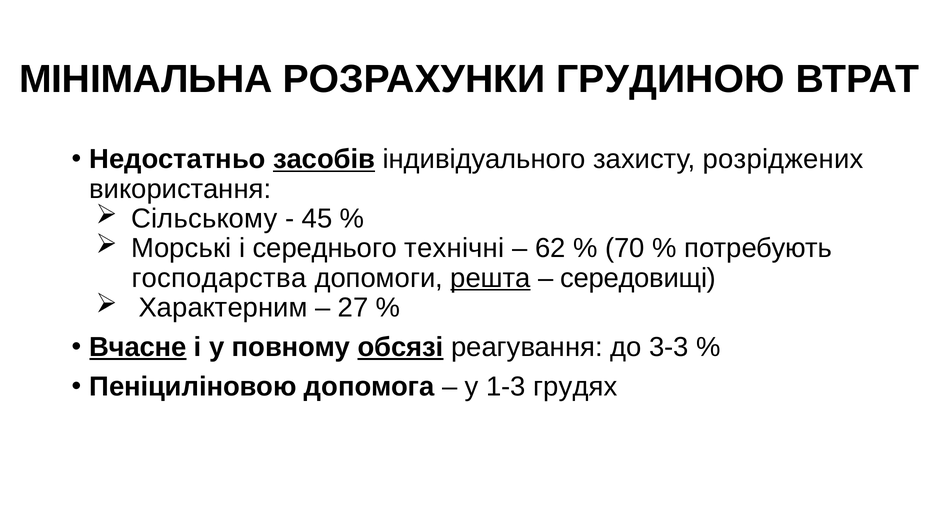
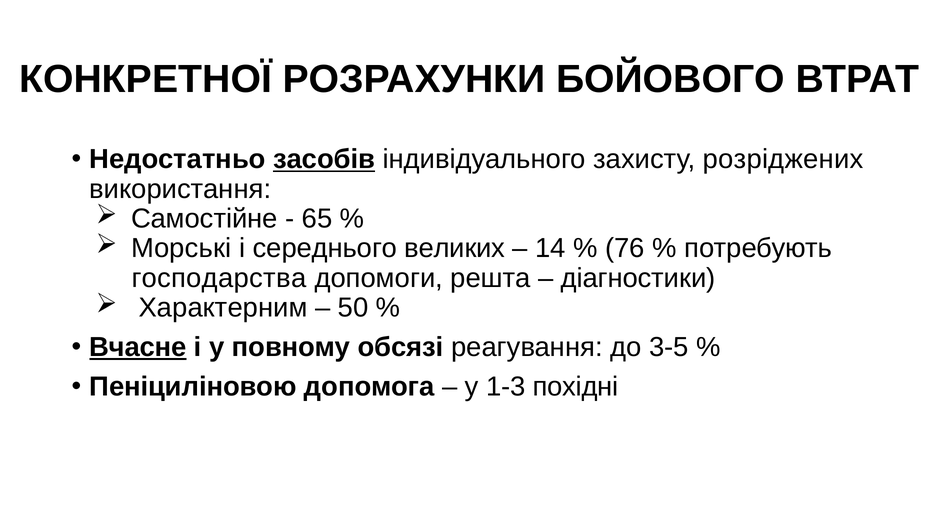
МІНІМАЛЬНА: МІНІМАЛЬНА -> КОНКРЕТНОЇ (146, 79)
ГРУДИНОЮ: ГРУДИНОЮ -> БОЙОВОГО (670, 79)
Сільському: Сільському -> Самостійне (204, 218)
45: 45 -> 65 (317, 218)
технічні: технічні -> великих (455, 248)
62: 62 -> 14 (550, 248)
70: 70 -> 76 (625, 248)
решта underline: present -> none (490, 278)
середовищі: середовищі -> діагностики (638, 278)
27: 27 -> 50 (353, 307)
обсязі underline: present -> none (401, 347)
3-3: 3-3 -> 3-5 (669, 347)
грудях: грудях -> похідні (576, 386)
